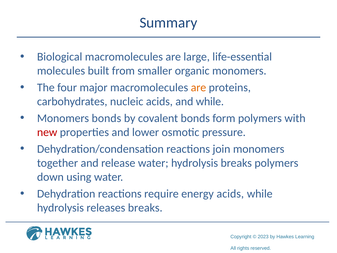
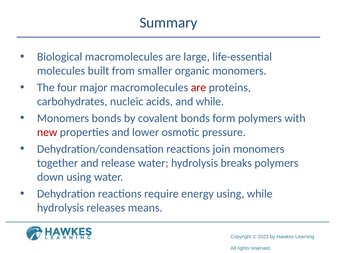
are colour: orange -> red (198, 87)
energy acids: acids -> using (230, 194)
releases breaks: breaks -> means (145, 208)
